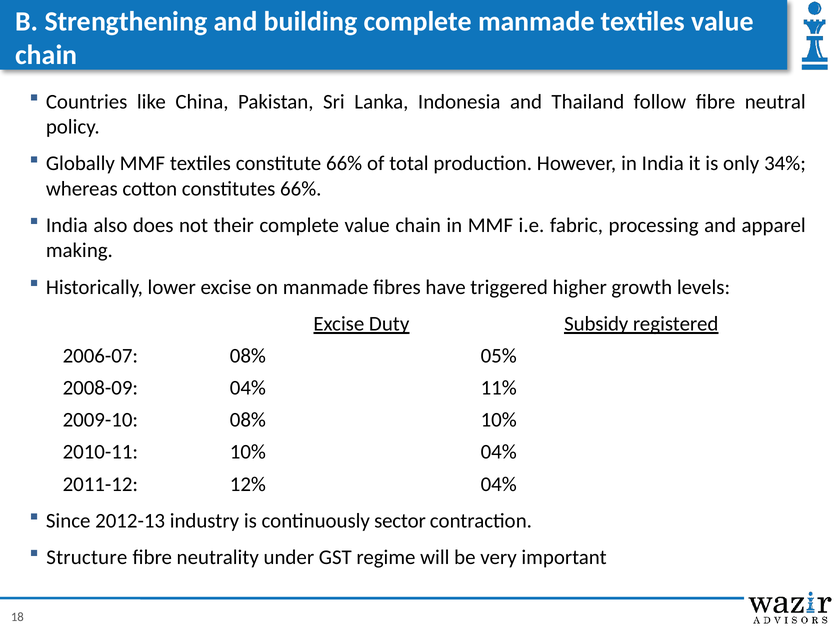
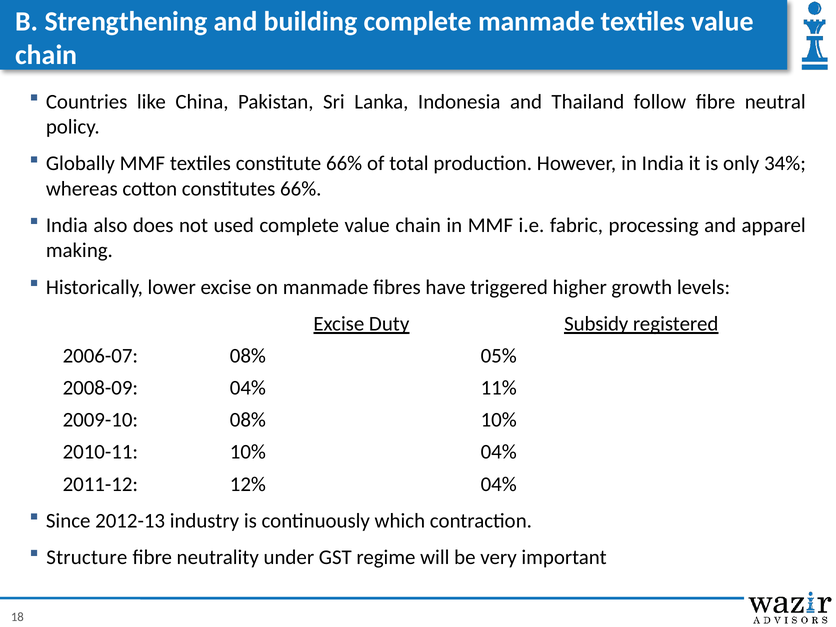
their: their -> used (234, 225)
sector: sector -> which (400, 521)
